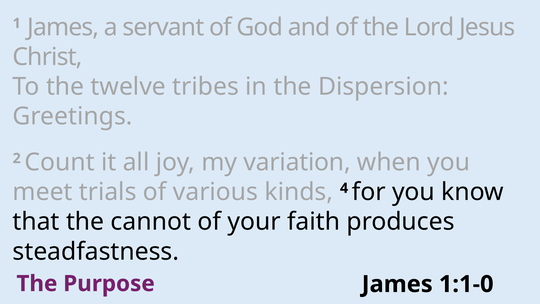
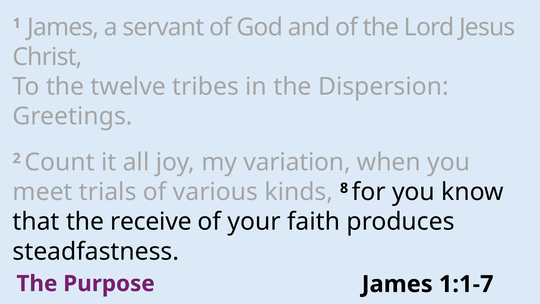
4: 4 -> 8 (344, 188)
cannot: cannot -> receive (151, 222)
1:1-0: 1:1-0 -> 1:1-7 (466, 284)
